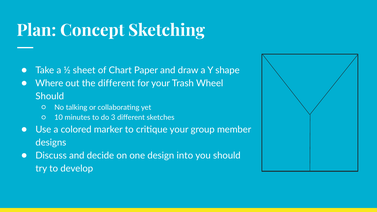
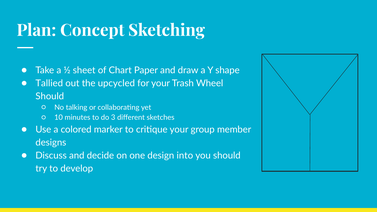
Where: Where -> Tallied (49, 83)
the different: different -> upcycled (116, 83)
